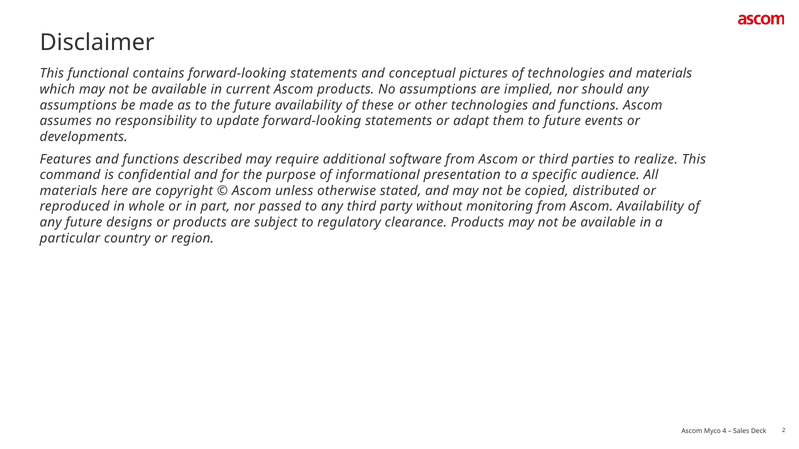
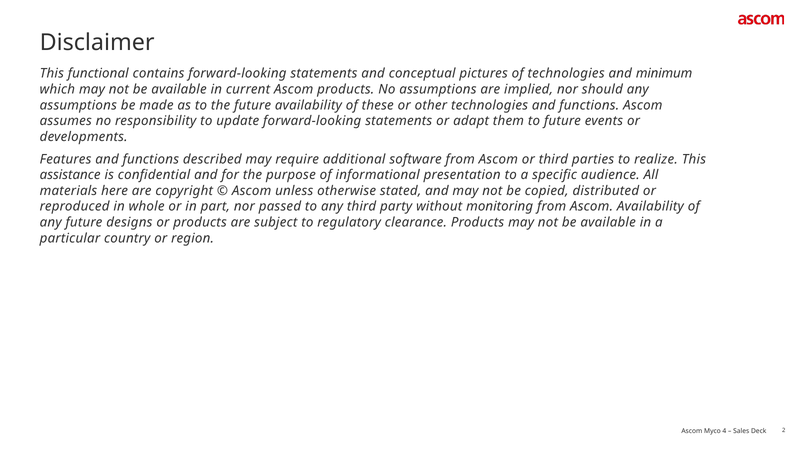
and materials: materials -> minimum (664, 74)
command: command -> assistance (70, 175)
